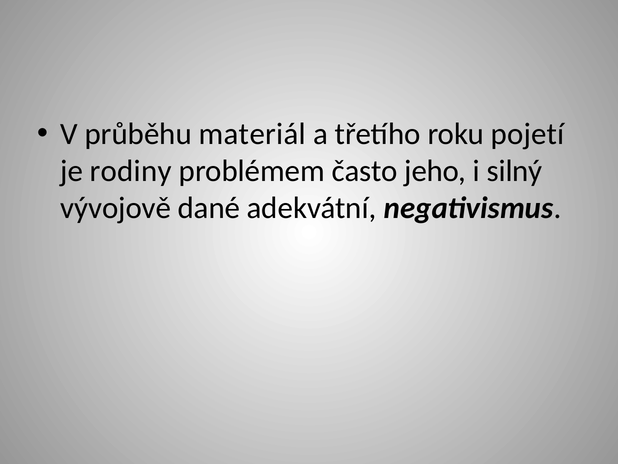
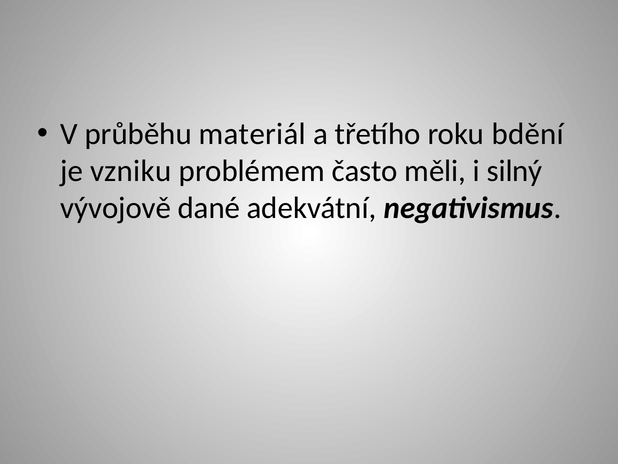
pojetí: pojetí -> bdění (528, 134)
rodiny: rodiny -> vzniku (131, 171)
jeho: jeho -> měli (435, 171)
